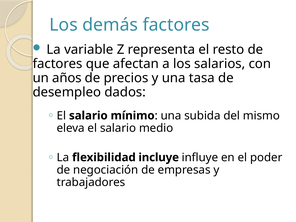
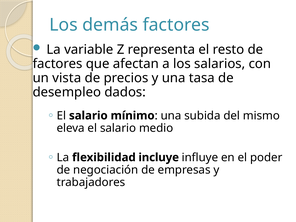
años: años -> vista (67, 78)
